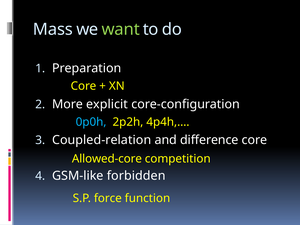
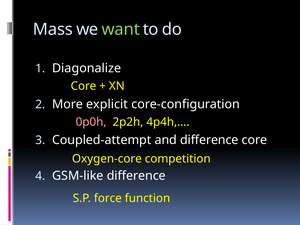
Preparation: Preparation -> Diagonalize (87, 68)
0p0h colour: light blue -> pink (91, 122)
Coupled-relation: Coupled-relation -> Coupled-attempt (102, 140)
Allowed-core: Allowed-core -> Oxygen-core (107, 159)
GSM-like forbidden: forbidden -> difference (136, 176)
